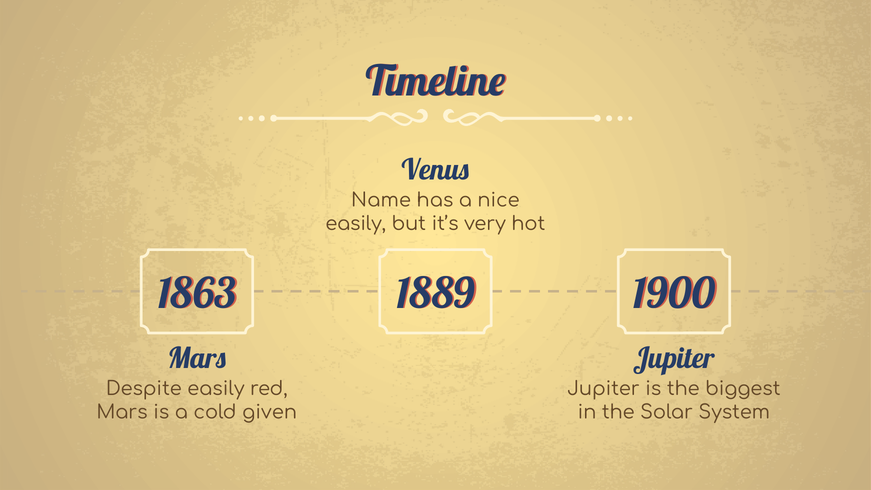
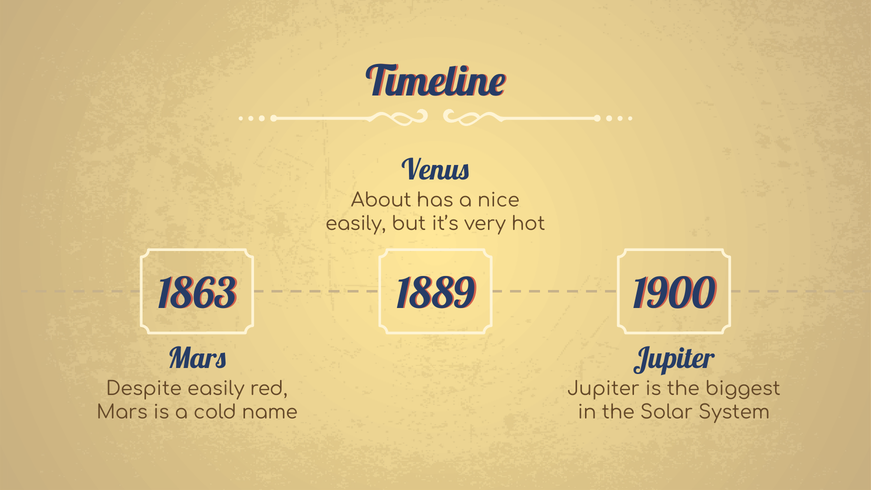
Name: Name -> About (381, 201)
given: given -> name (270, 412)
